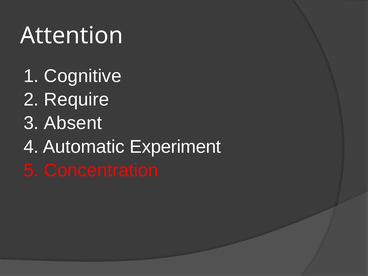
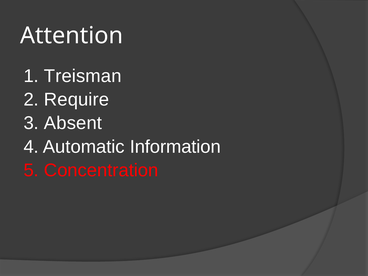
Cognitive: Cognitive -> Treisman (83, 76)
Experiment: Experiment -> Information (175, 147)
